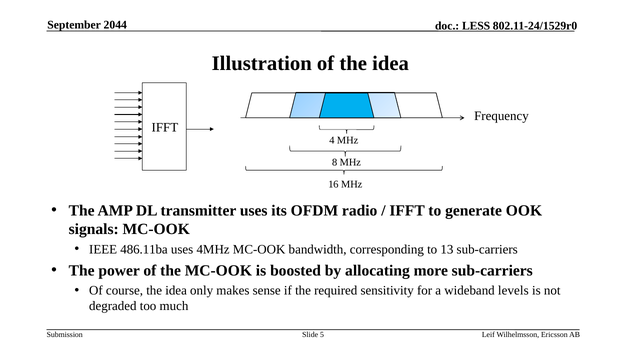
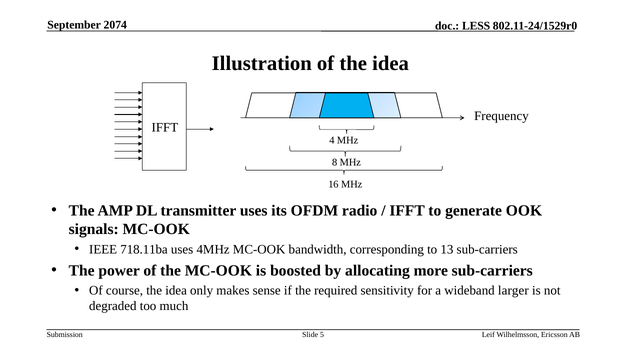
2044: 2044 -> 2074 (115, 25)
486.11ba: 486.11ba -> 718.11ba (144, 250)
levels: levels -> larger (513, 291)
